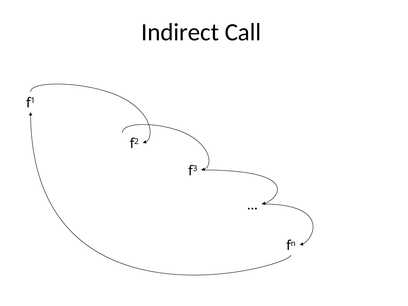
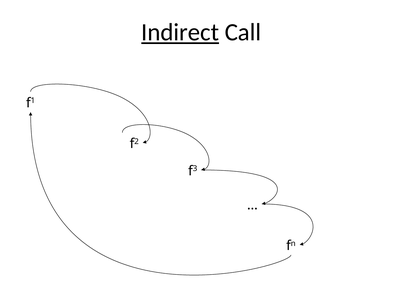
Indirect underline: none -> present (180, 32)
